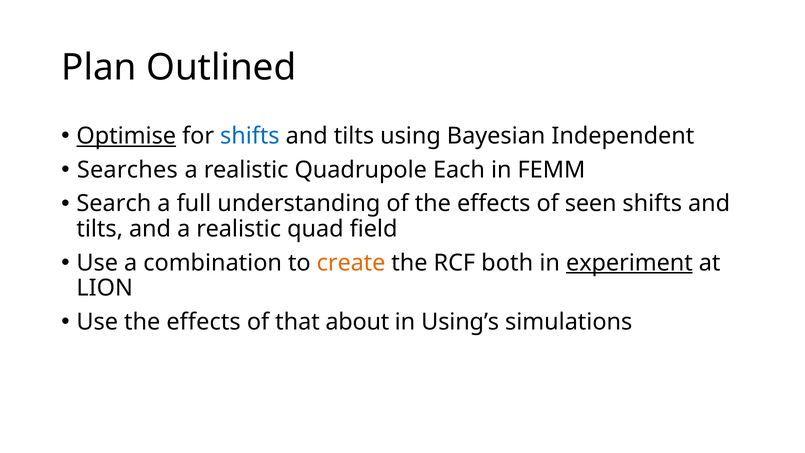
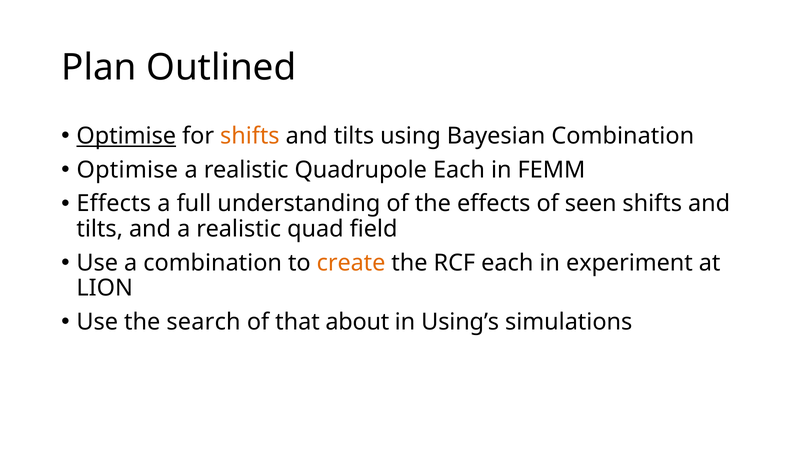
shifts colour: blue -> orange (250, 136)
Bayesian Independent: Independent -> Combination (623, 136)
Searches: Searches -> Optimise (127, 170)
Search: Search -> Effects (114, 204)
RCF both: both -> each (507, 263)
experiment underline: present -> none (629, 263)
Use the effects: effects -> search (204, 322)
